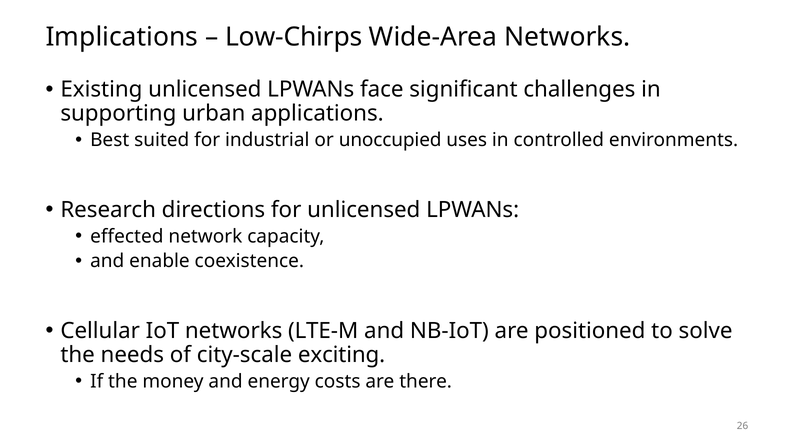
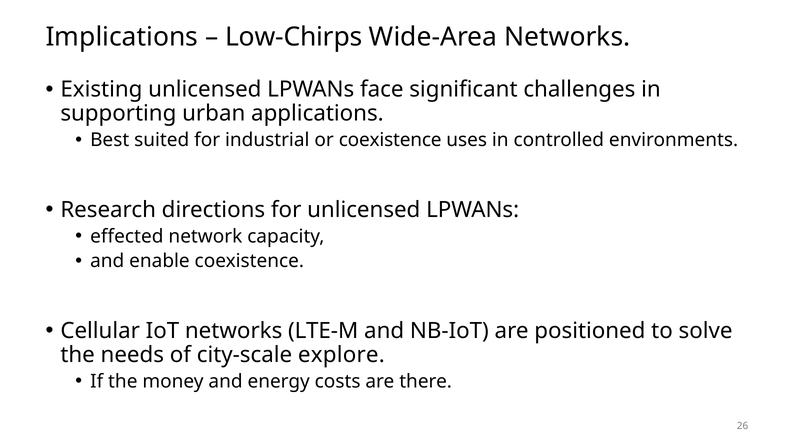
or unoccupied: unoccupied -> coexistence (390, 140)
exciting: exciting -> explore (341, 355)
